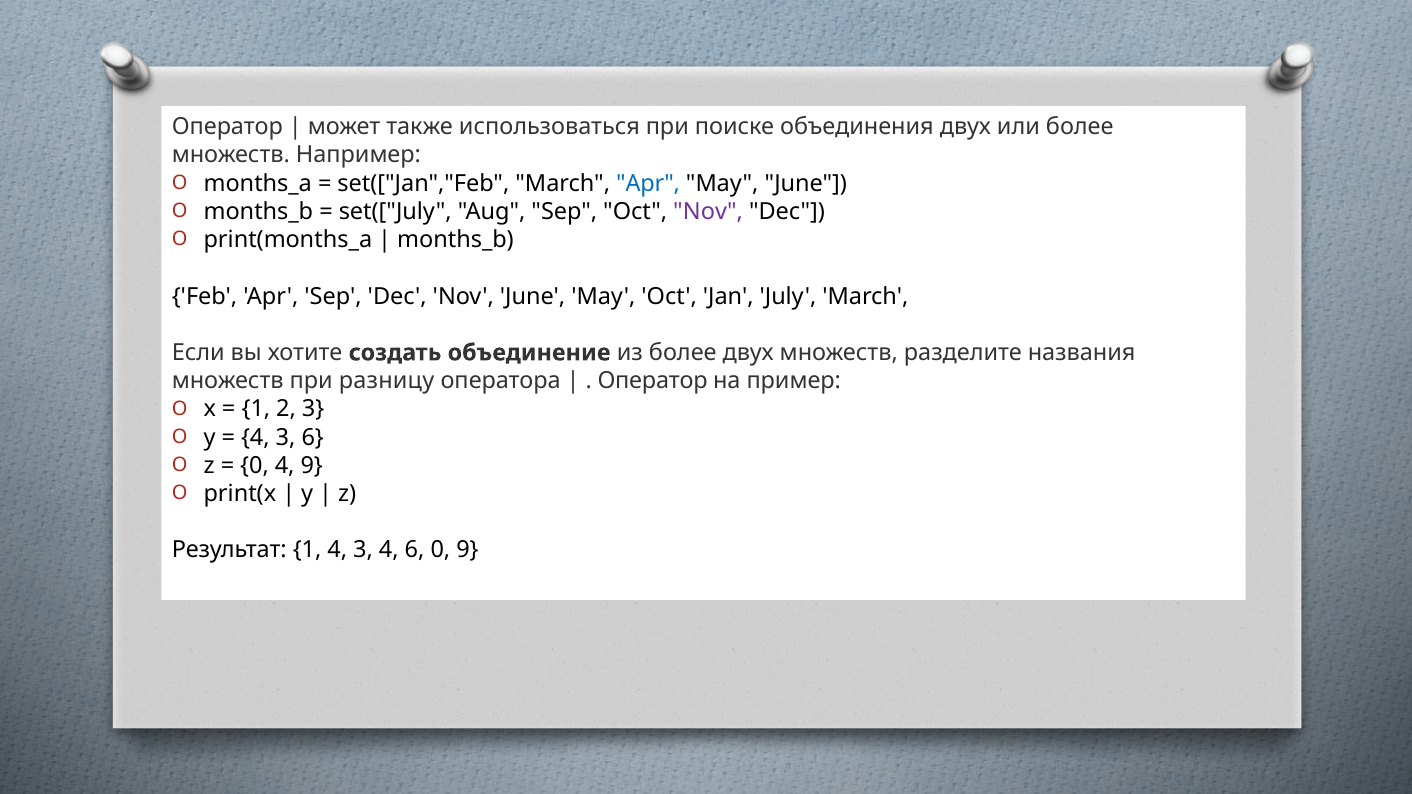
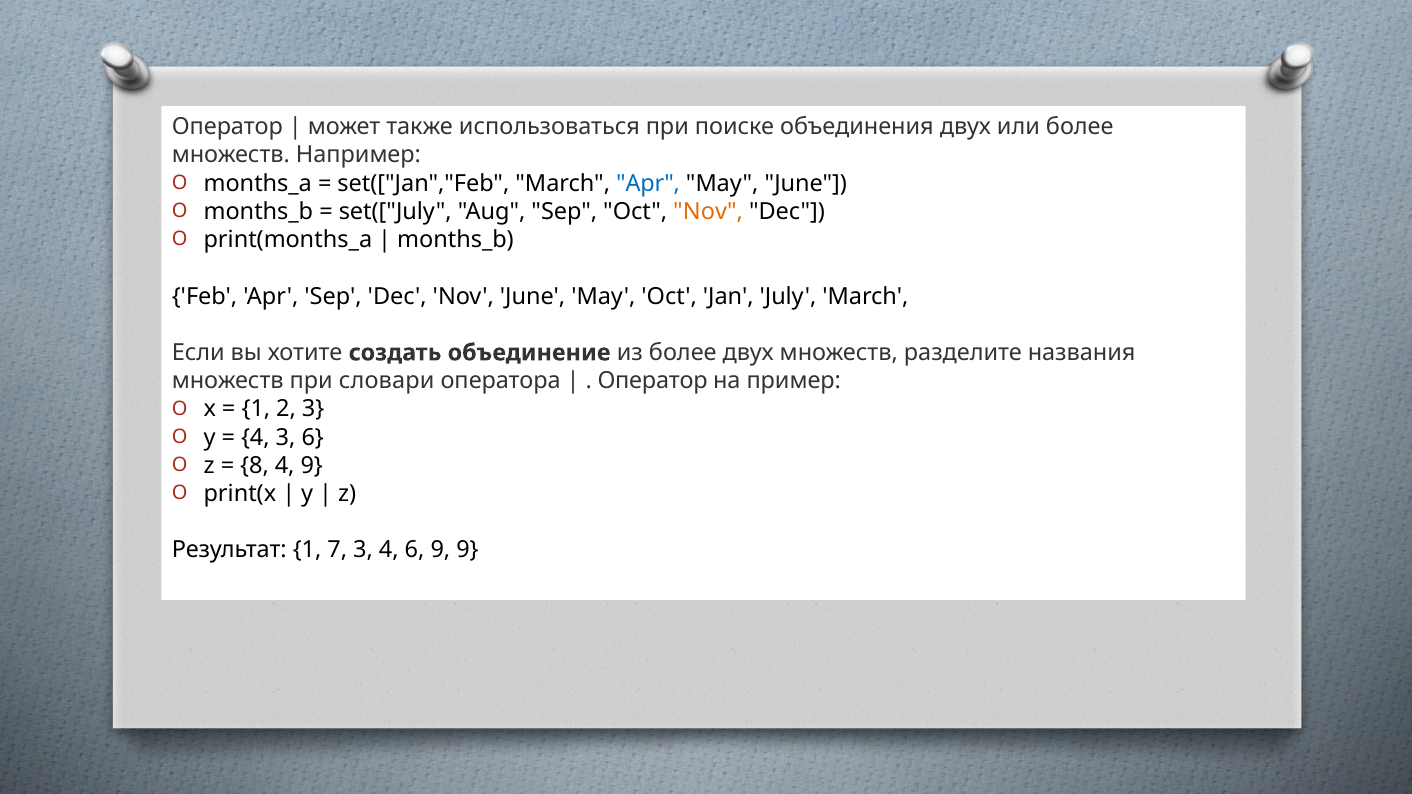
Nov colour: purple -> orange (708, 212)
разницу: разницу -> словари (387, 381)
0: 0 -> 8 (254, 466)
1 4: 4 -> 7 (337, 550)
6 0: 0 -> 9 (440, 550)
